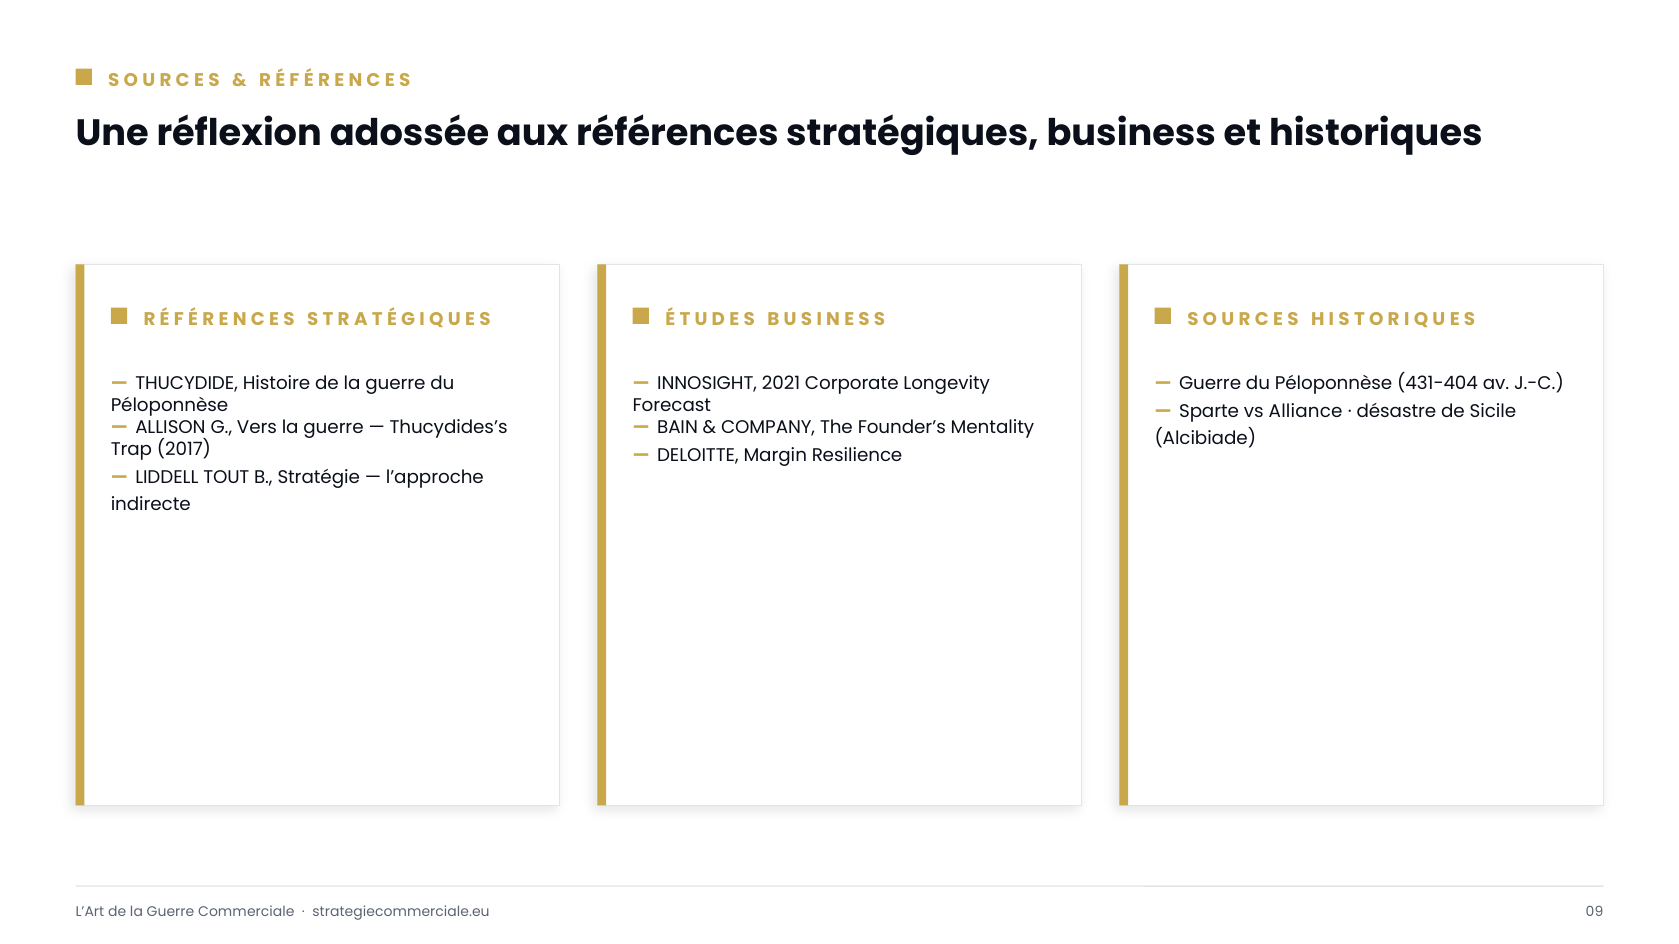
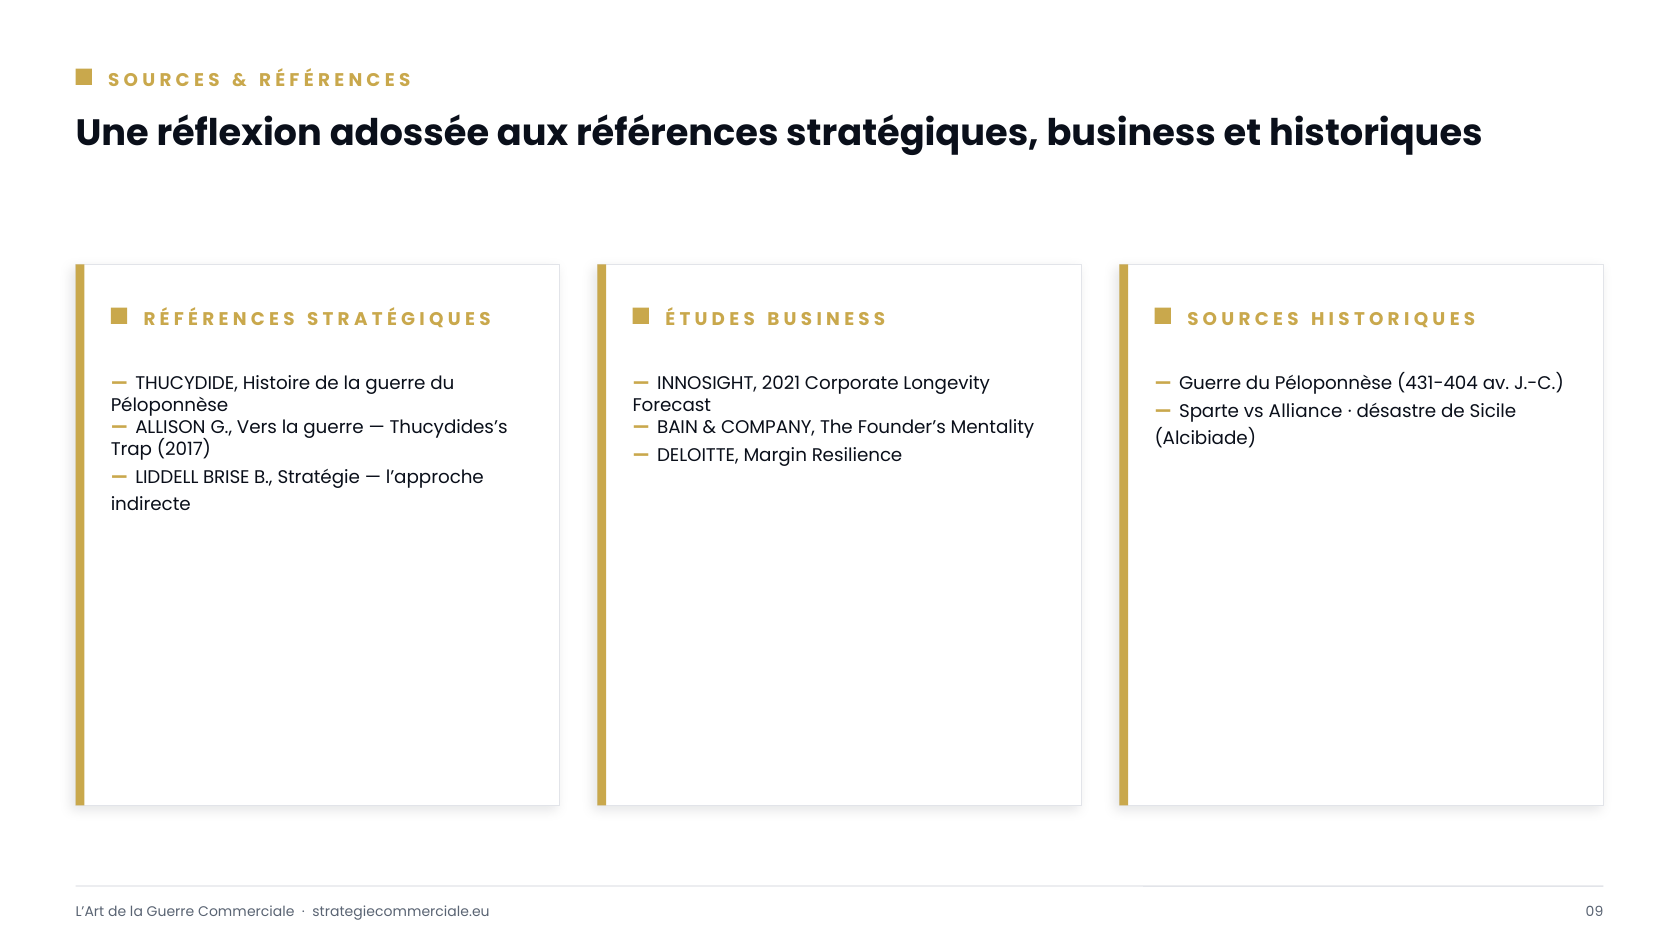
TOUT: TOUT -> BRISE (226, 477)
